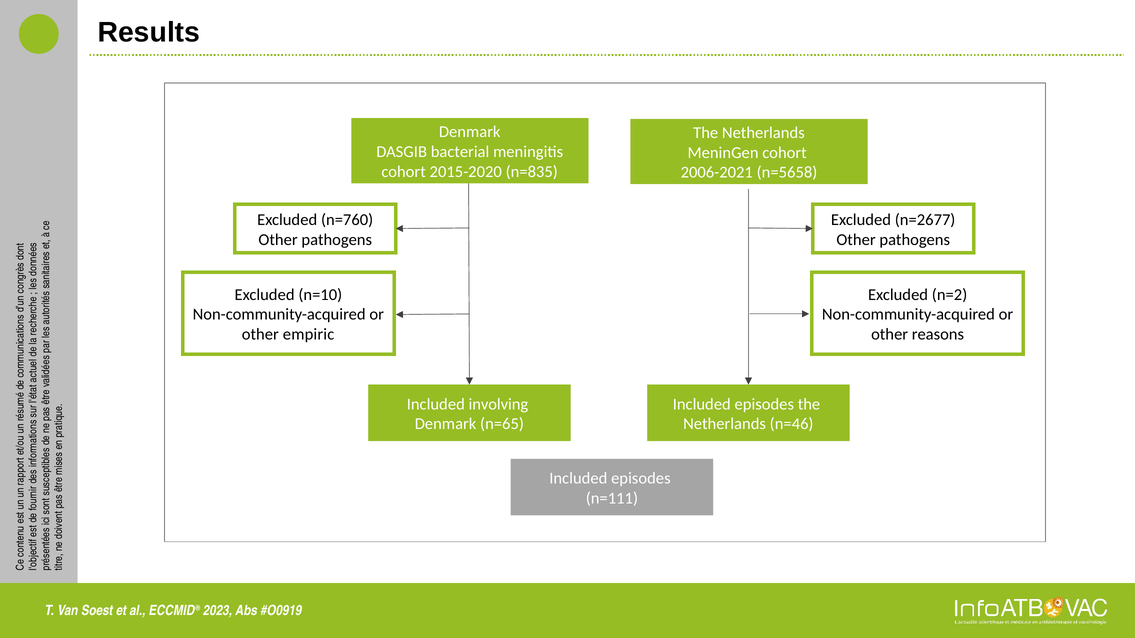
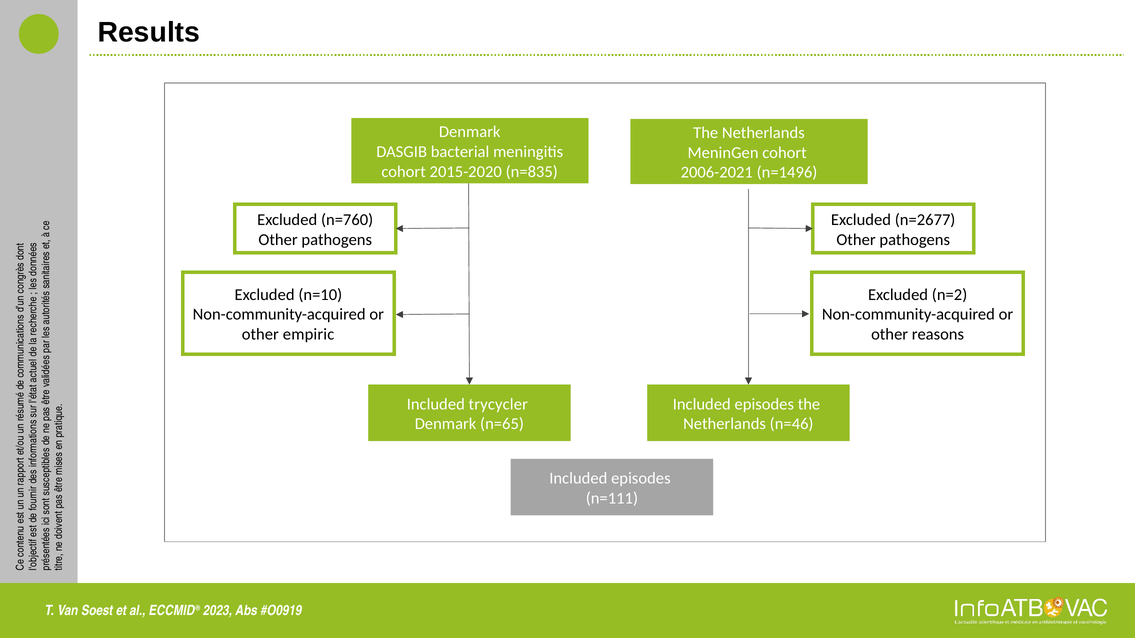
n=5658: n=5658 -> n=1496 (787, 173)
involving: involving -> trycycler (498, 404)
